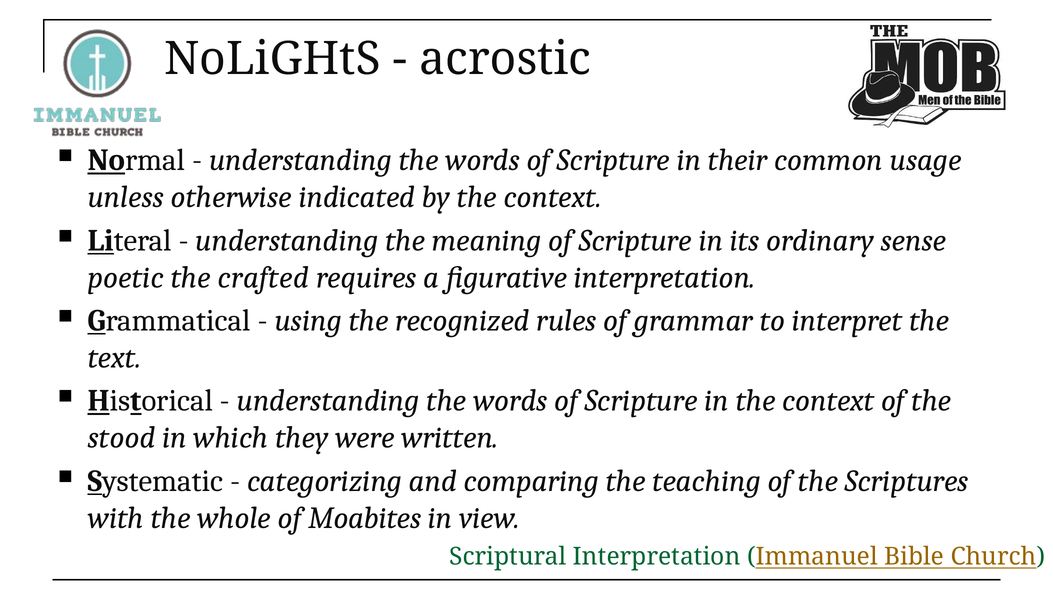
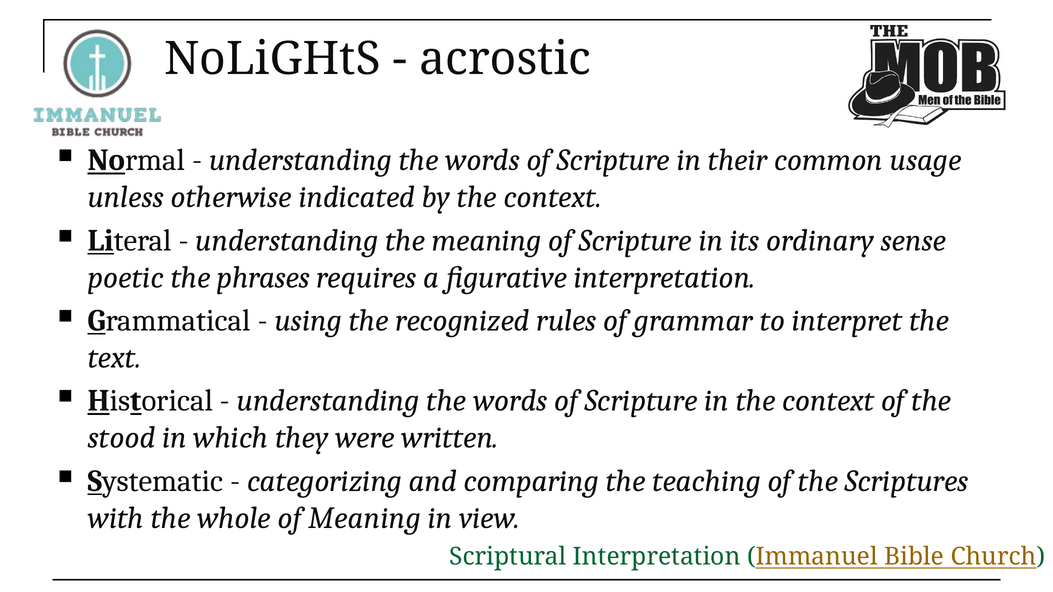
crafted: crafted -> phrases (264, 278)
of Moabites: Moabites -> Meaning (364, 518)
